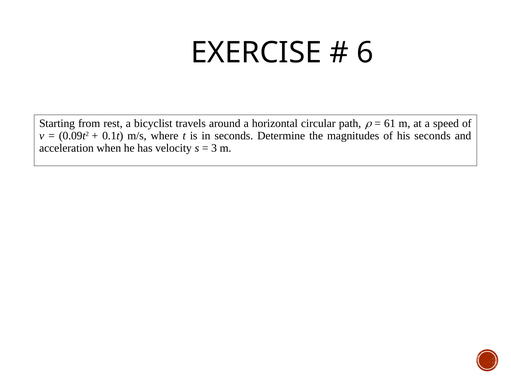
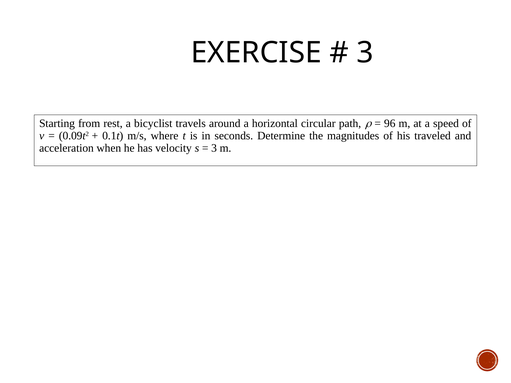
6: 6 -> 3 (365, 53)
61: 61 -> 96 (390, 124)
his seconds: seconds -> traveled (433, 136)
